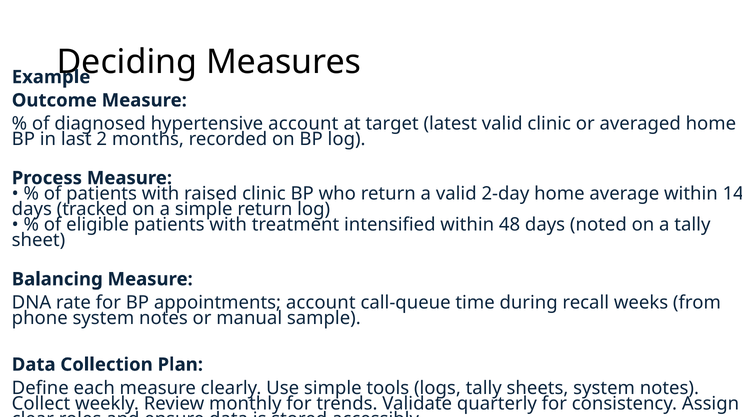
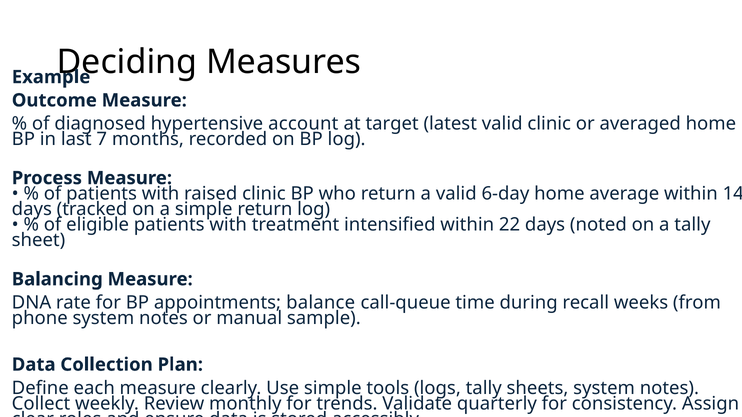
2: 2 -> 7 (102, 139)
2‑day: 2‑day -> 6‑day (505, 194)
48: 48 -> 22 (510, 225)
appointments account: account -> balance (321, 303)
